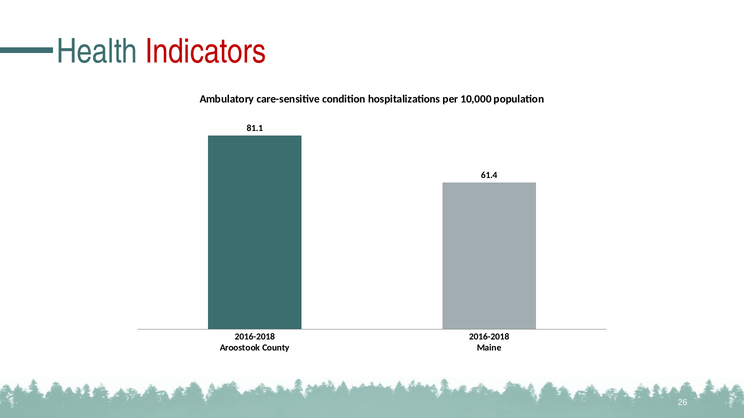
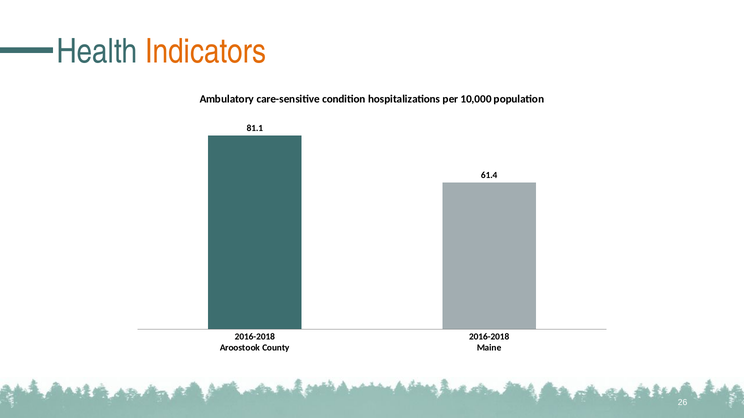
Indicators colour: red -> orange (206, 51)
